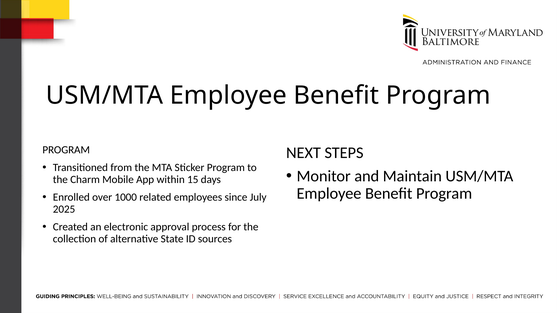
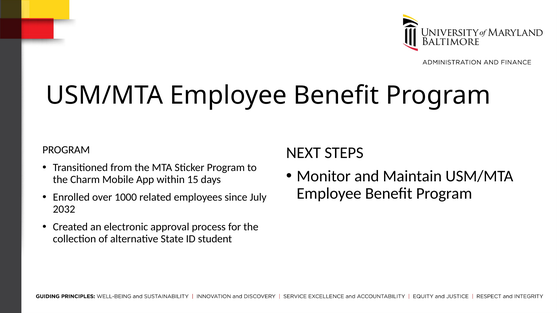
2025: 2025 -> 2032 (64, 209)
sources: sources -> student (215, 239)
